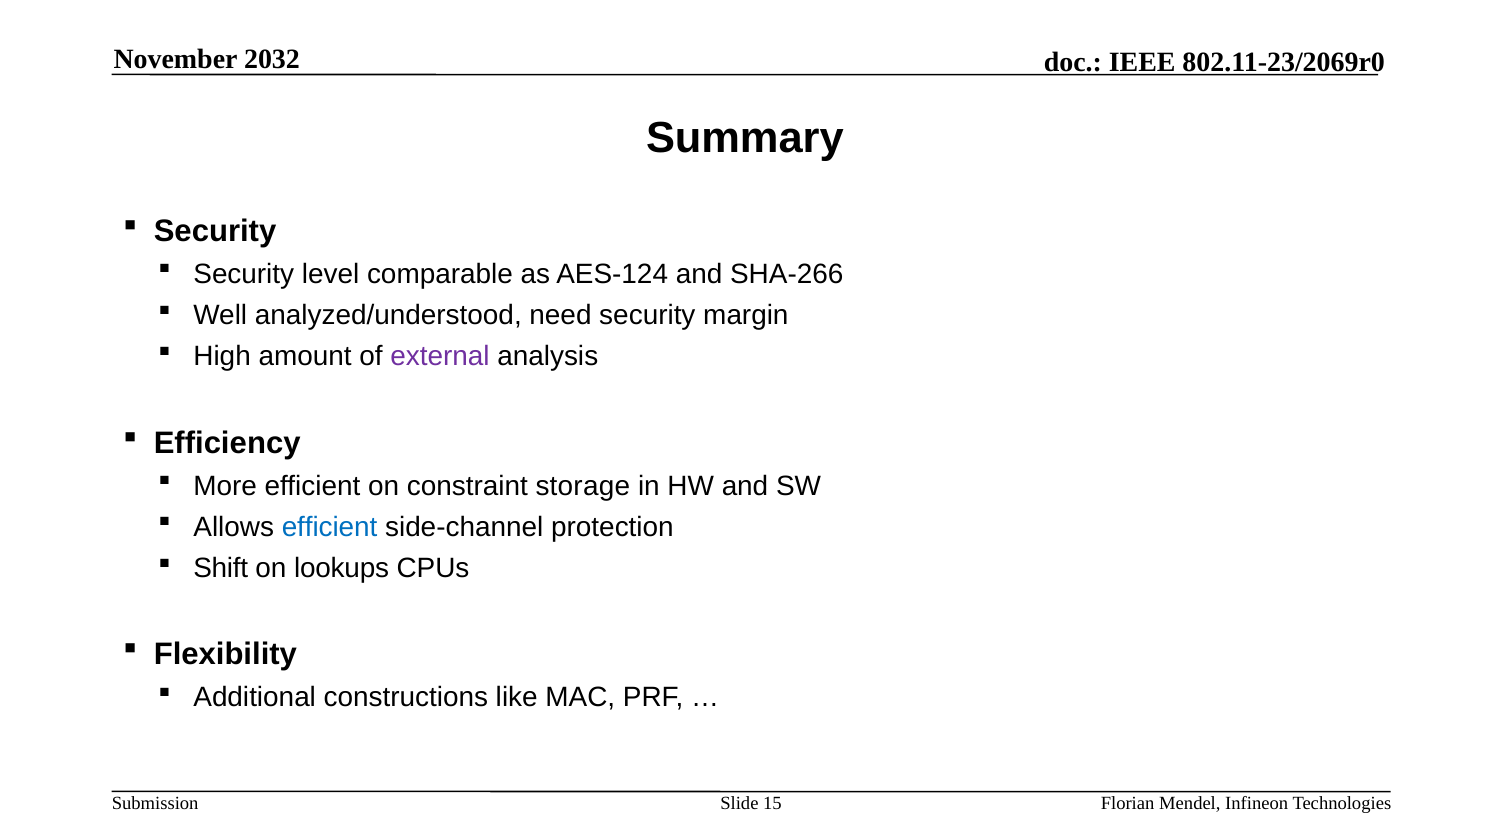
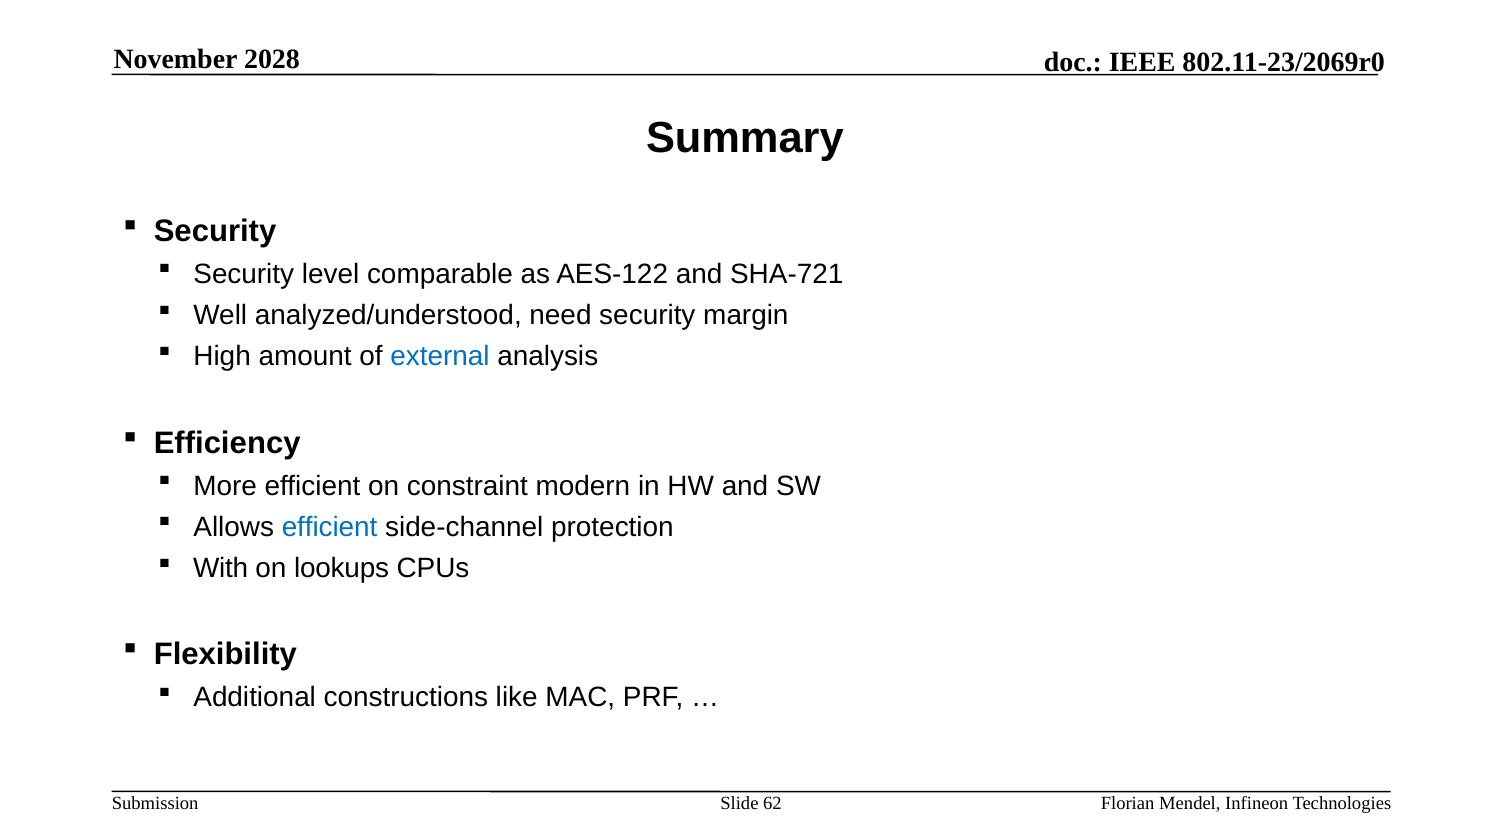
2032: 2032 -> 2028 (272, 59)
AES-124: AES-124 -> AES-122 (612, 274)
SHA-266: SHA-266 -> SHA-721 (787, 274)
external colour: purple -> blue (440, 357)
storage: storage -> modern (583, 486)
Shift: Shift -> With (221, 568)
15: 15 -> 62 (772, 804)
